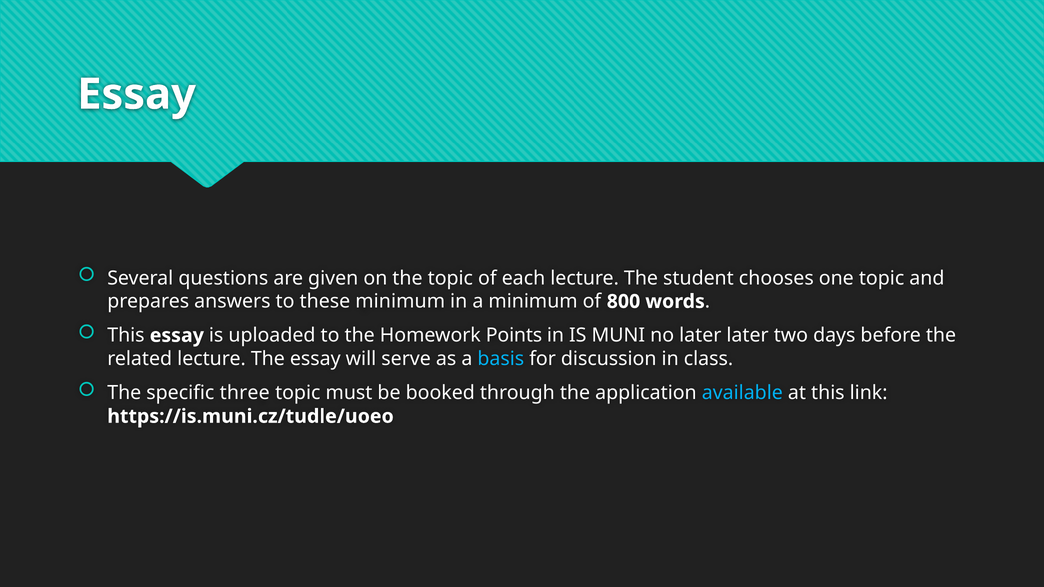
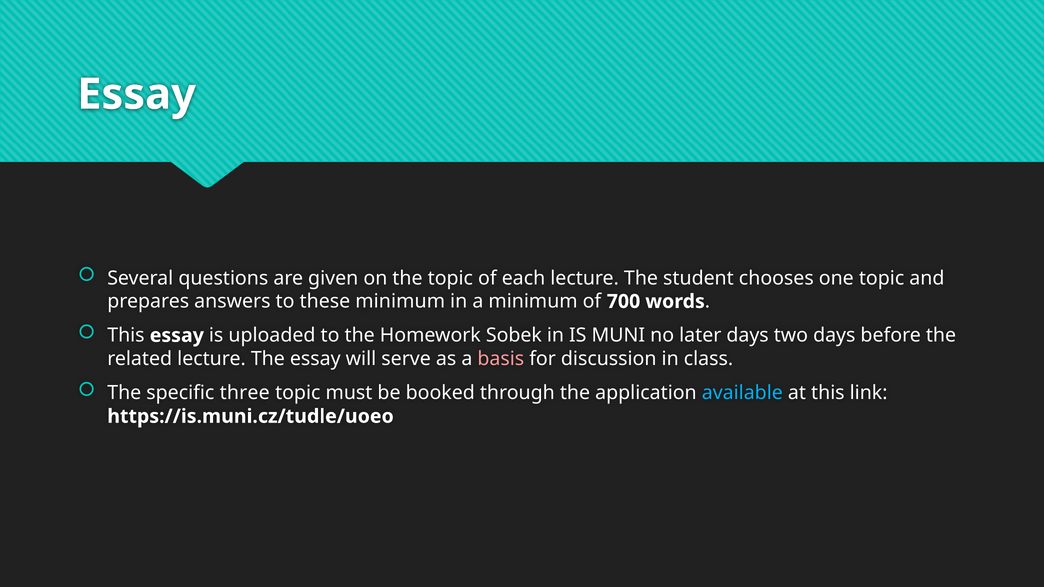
800: 800 -> 700 (623, 302)
Points: Points -> Sobek (514, 336)
later later: later -> days (748, 336)
basis colour: light blue -> pink (501, 359)
